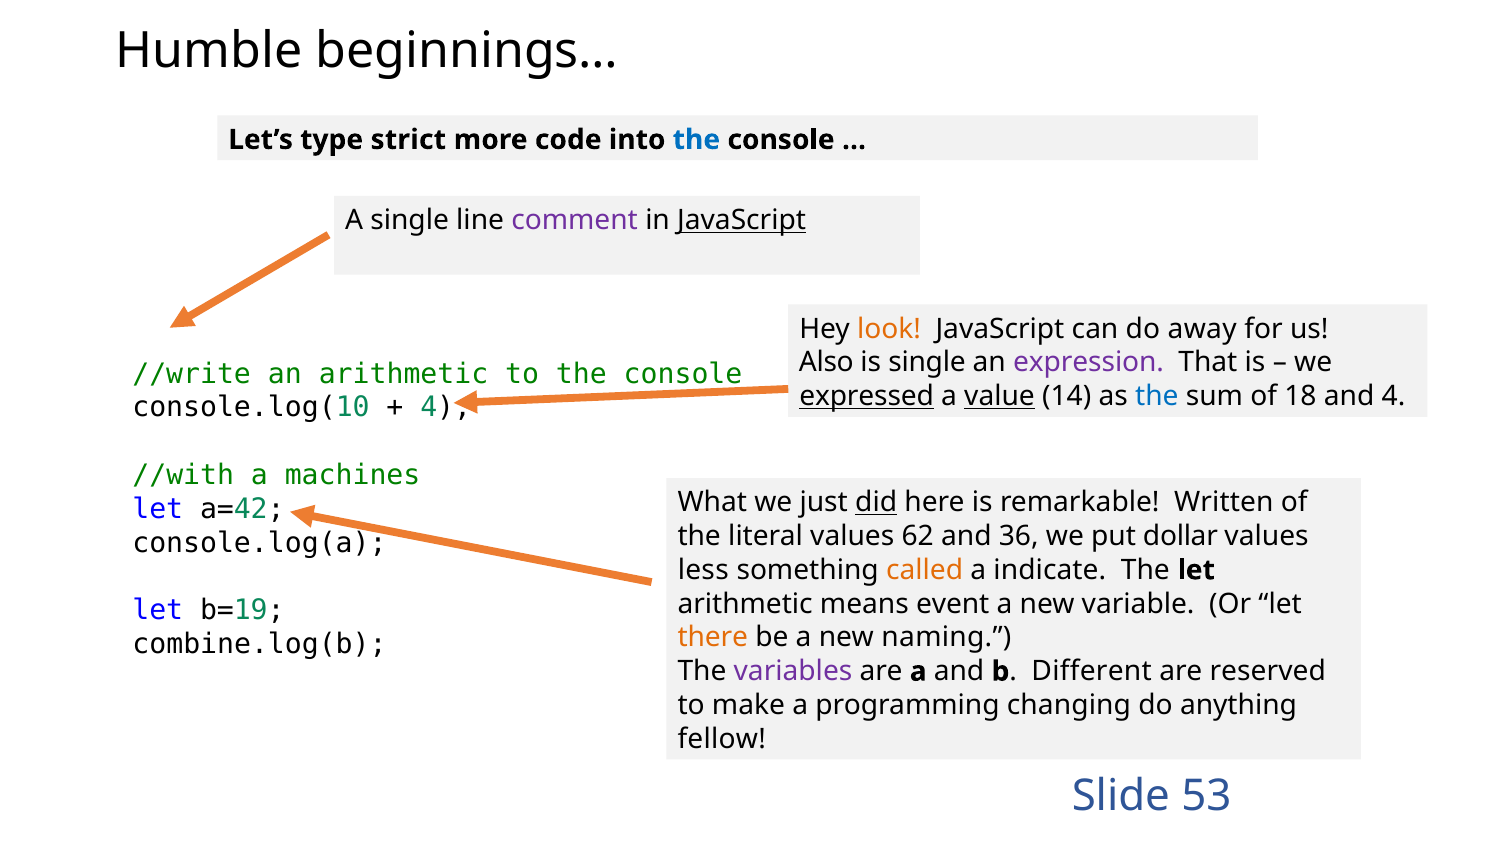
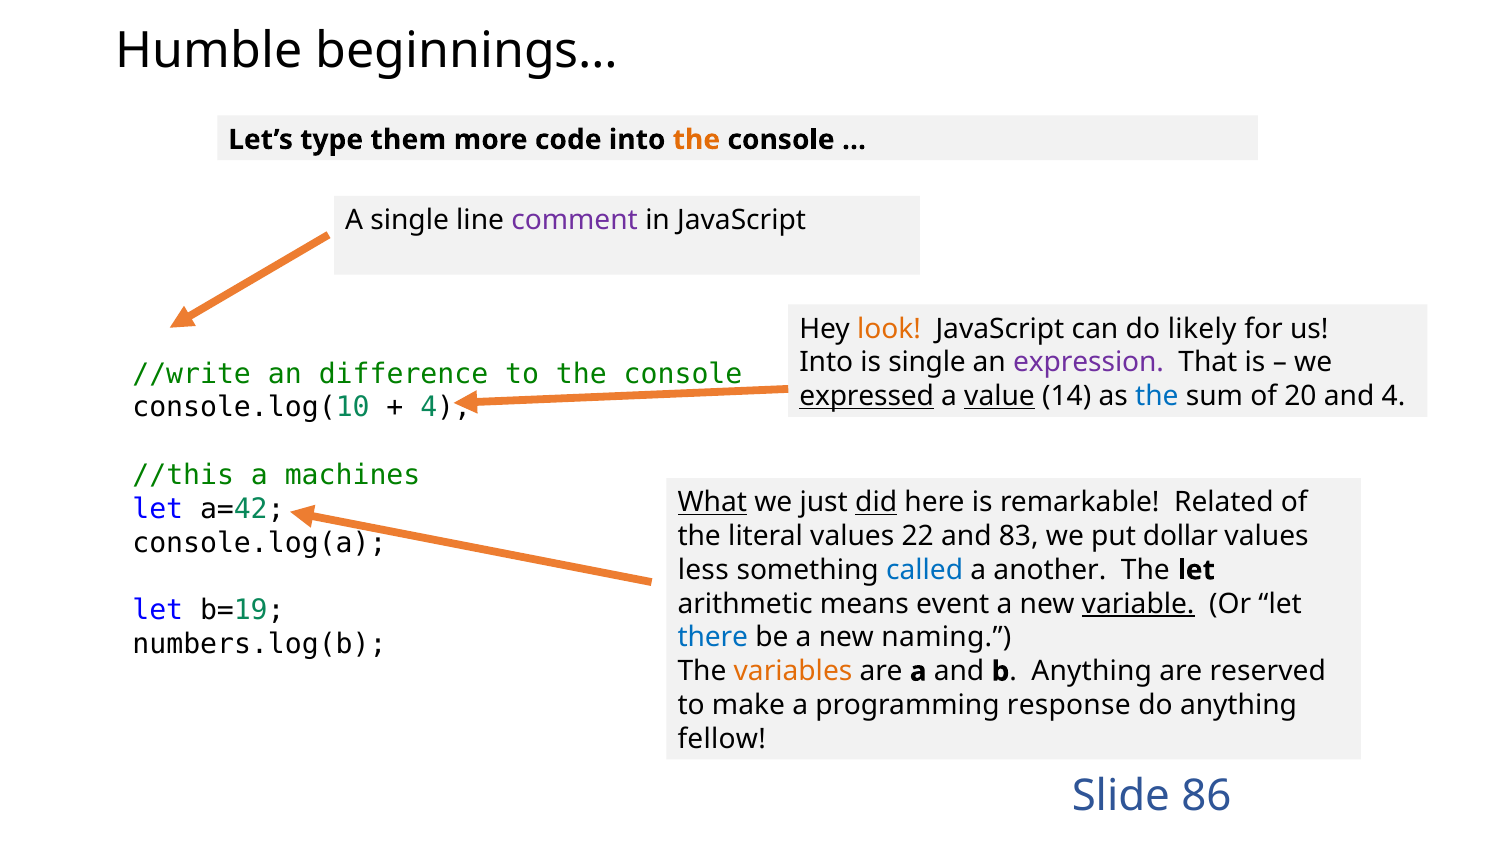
strict: strict -> them (408, 140)
the colour: blue -> orange (696, 140)
JavaScript underline: present -> none (742, 220)
away: away -> likely (1202, 329)
Also: Also -> Into (826, 362)
an arithmetic: arithmetic -> difference (404, 374)
18: 18 -> 20 (1301, 396)
//with: //with -> //this (183, 475)
What underline: none -> present (712, 502)
Written: Written -> Related (1224, 502)
62: 62 -> 22 (918, 536)
36: 36 -> 83 (1019, 536)
called colour: orange -> blue (925, 570)
indicate: indicate -> another (1050, 570)
variable underline: none -> present (1138, 604)
there colour: orange -> blue (713, 638)
combine.log(b: combine.log(b -> numbers.log(b (260, 644)
variables colour: purple -> orange (793, 671)
Different: Different -> Anything (1092, 671)
changing: changing -> response (1069, 705)
53: 53 -> 86 (1206, 796)
